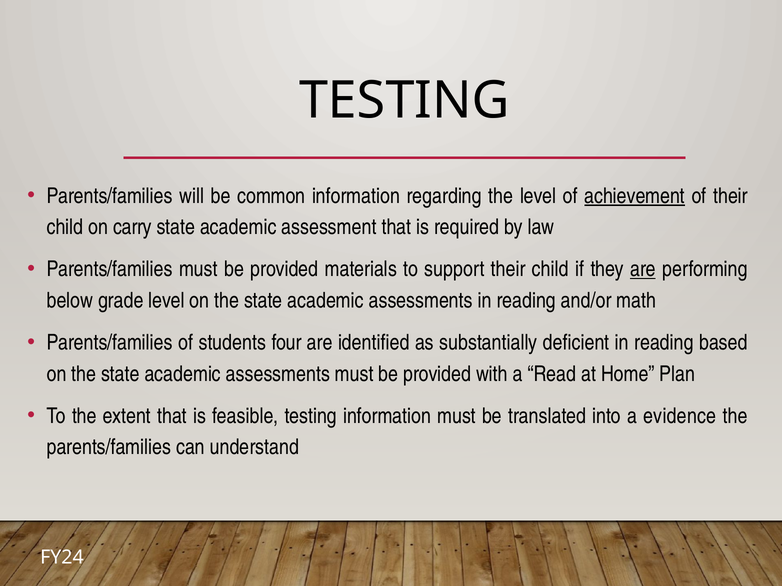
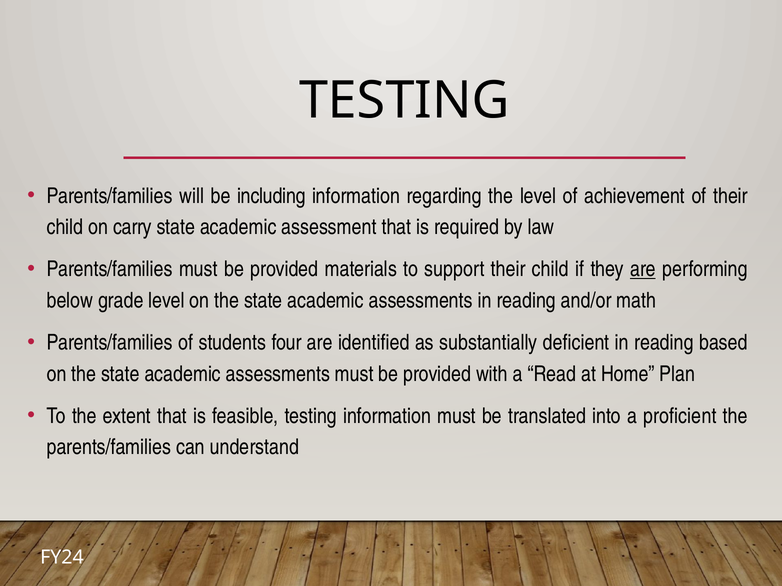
common: common -> including (271, 196)
achievement underline: present -> none (635, 196)
evidence: evidence -> proficient (680, 416)
